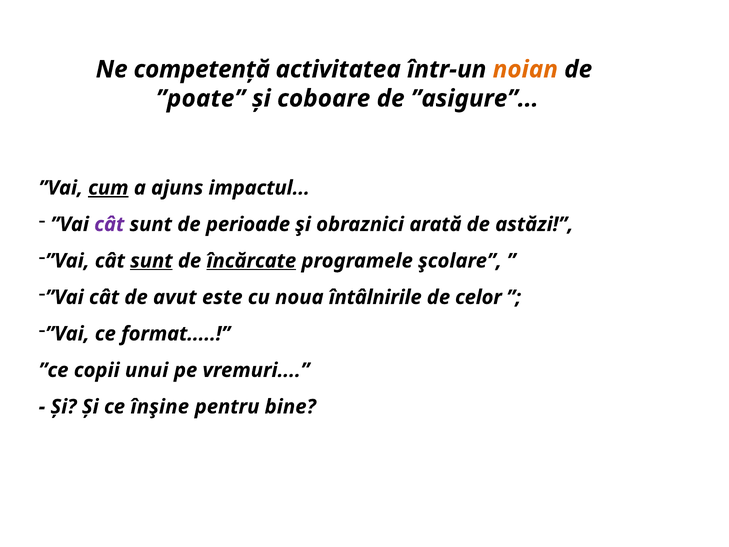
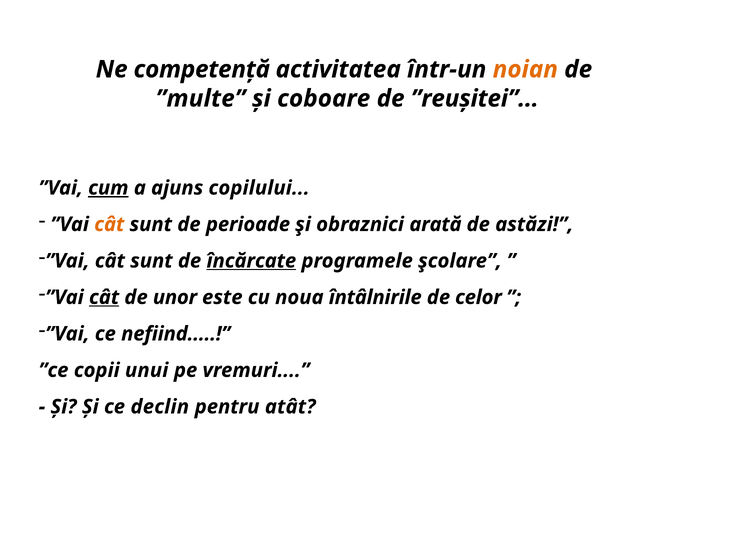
”poate: ”poate -> ”multe (201, 98)
”asigure: ”asigure -> ”reușitei (475, 98)
impactul: impactul -> copilului (259, 188)
cât colour: purple -> orange (109, 224)
sunt underline: present -> none (151, 261)
cât underline: none -> present (104, 297)
avut: avut -> unor (175, 297)
format: format -> nefiind (176, 334)
înşine: înşine -> declin (160, 407)
bine: bine -> atât (290, 407)
